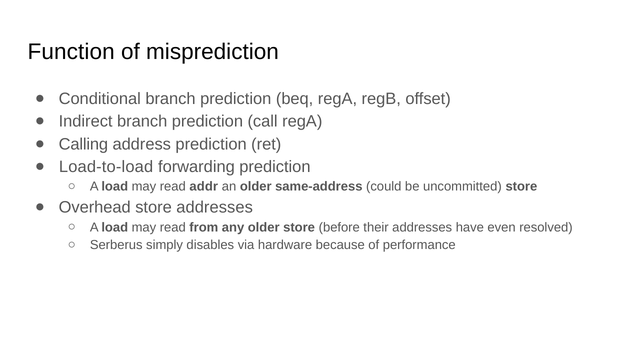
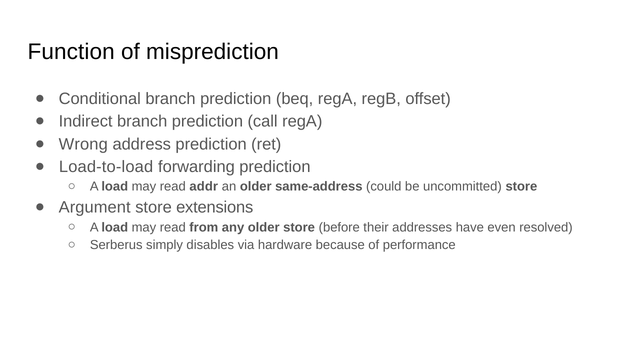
Calling: Calling -> Wrong (83, 144)
Overhead: Overhead -> Argument (95, 207)
store addresses: addresses -> extensions (215, 207)
